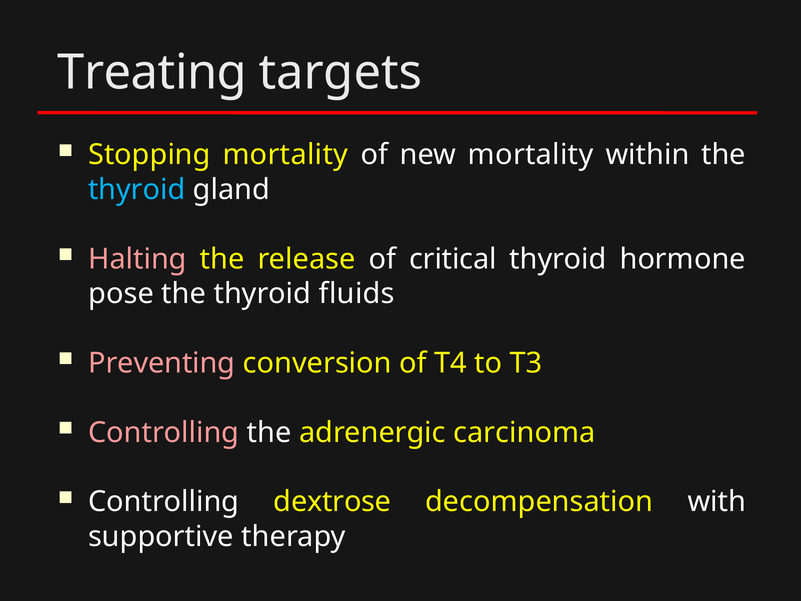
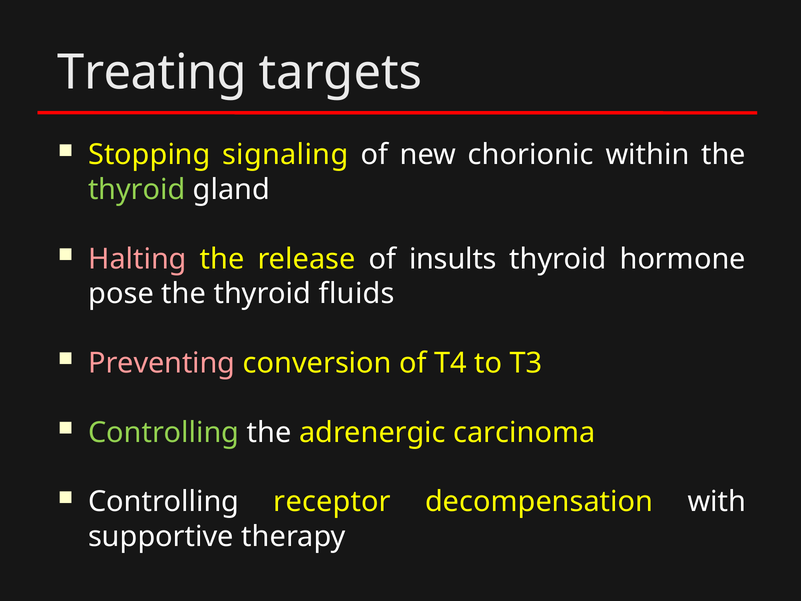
Stopping mortality: mortality -> signaling (285, 155)
new mortality: mortality -> chorionic (531, 155)
thyroid colour: light blue -> light green (137, 189)
critical: critical -> insults (453, 259)
Controlling colour: pink -> light green (164, 432)
dextrose: dextrose -> receptor (332, 502)
